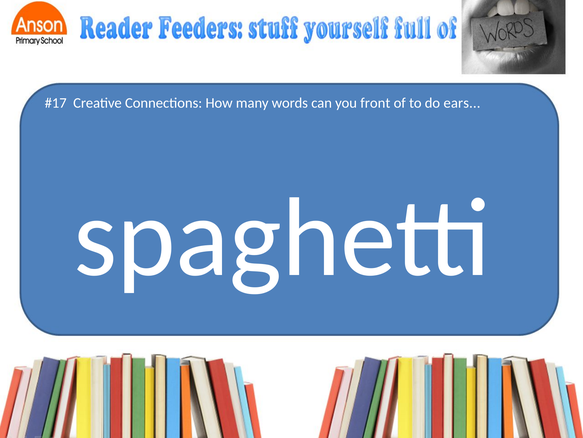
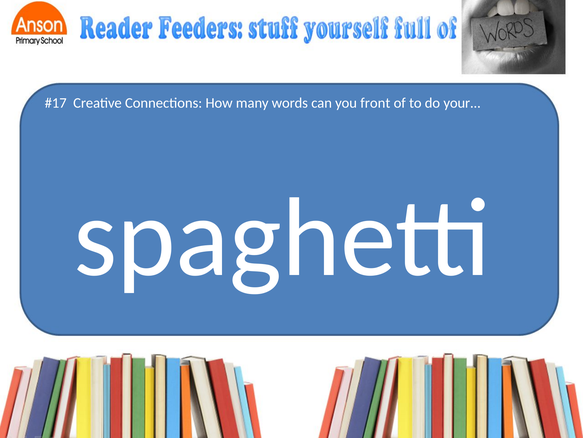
ears: ears -> your (462, 103)
